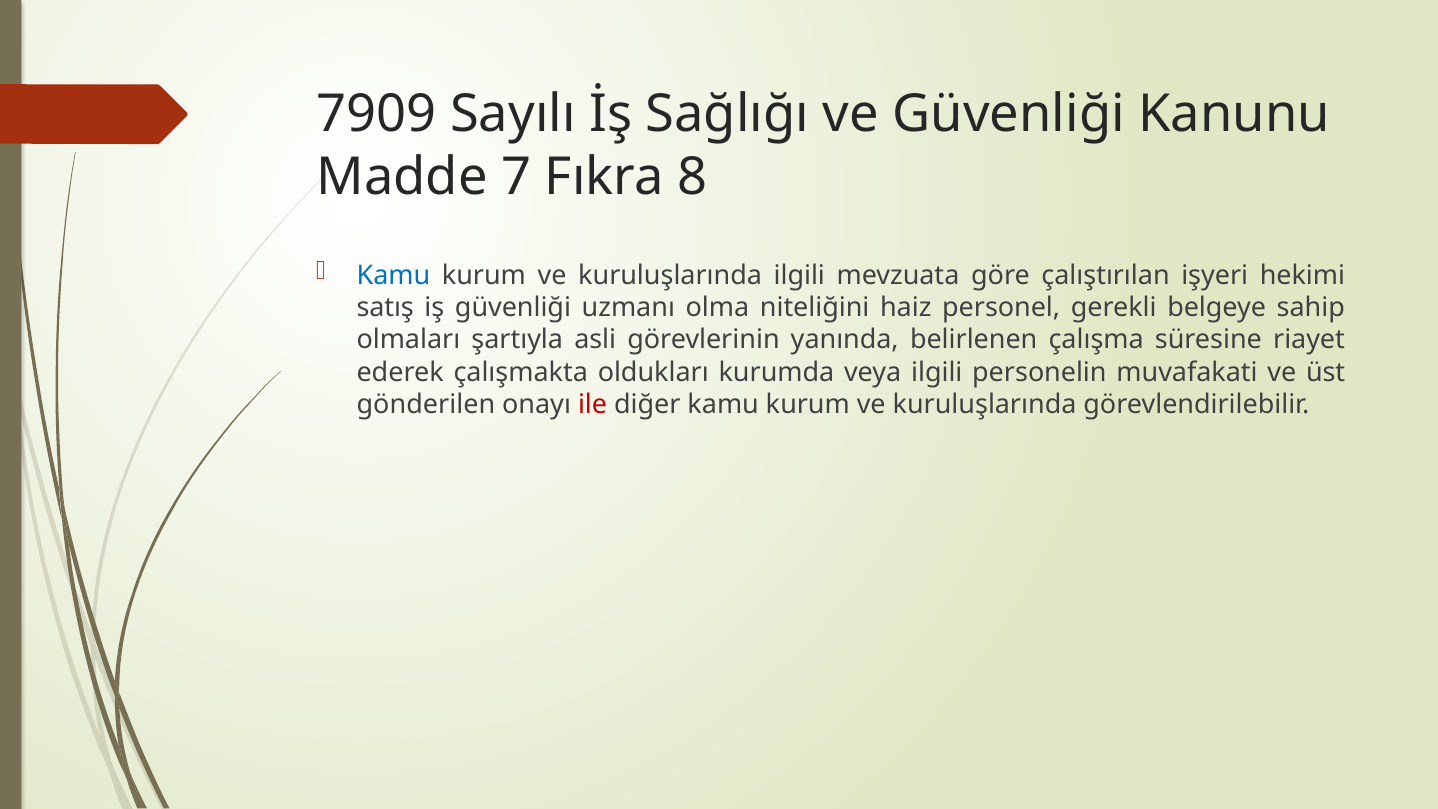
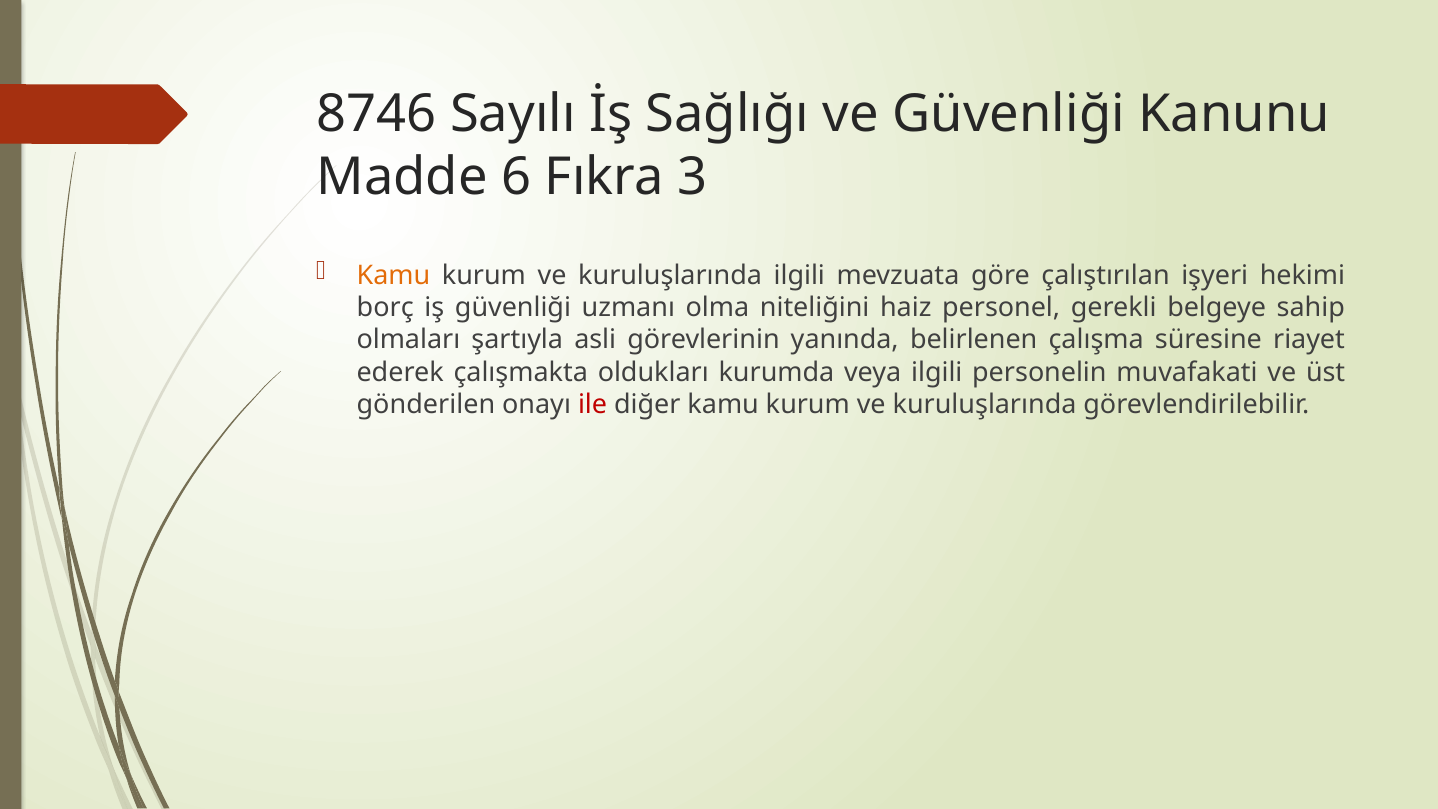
7909: 7909 -> 8746 (377, 114)
7: 7 -> 6 (516, 177)
8: 8 -> 3 (692, 177)
Kamu colour: blue -> orange (393, 275)
satış: satış -> borç (385, 307)
